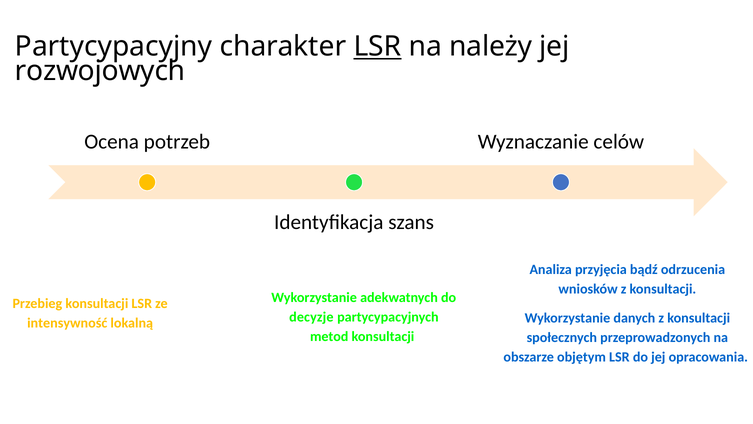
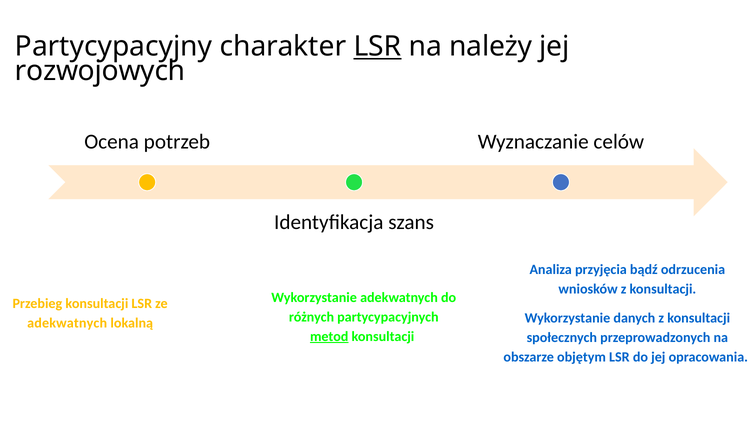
decyzje: decyzje -> różnych (312, 317)
intensywność: intensywność -> adekwatnych (67, 323)
metod underline: none -> present (329, 336)
